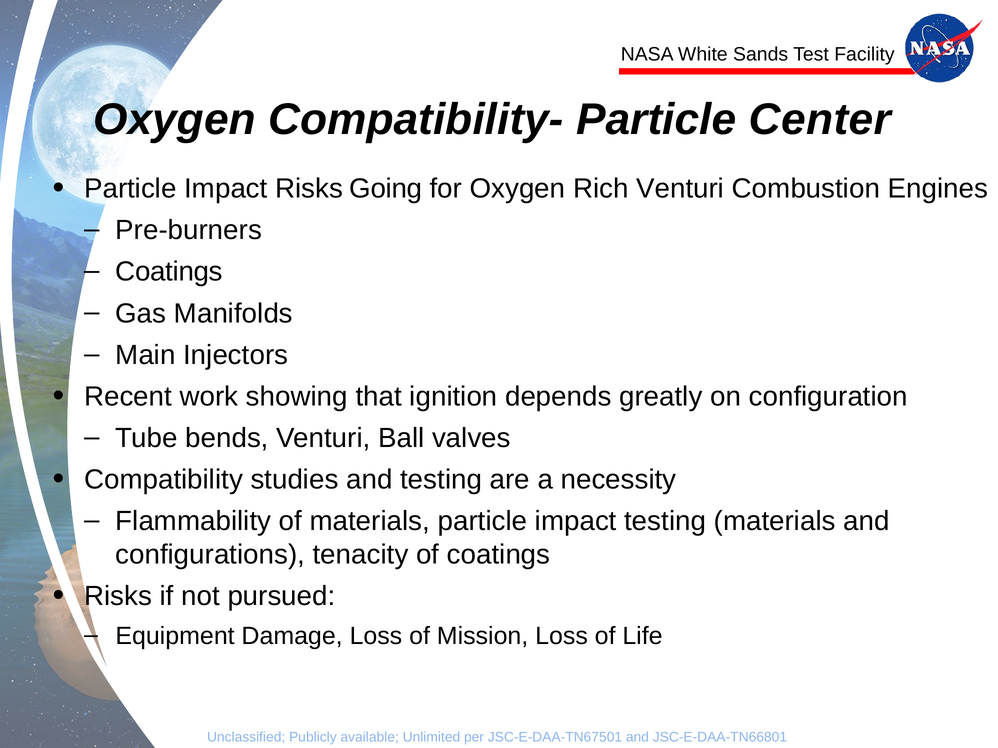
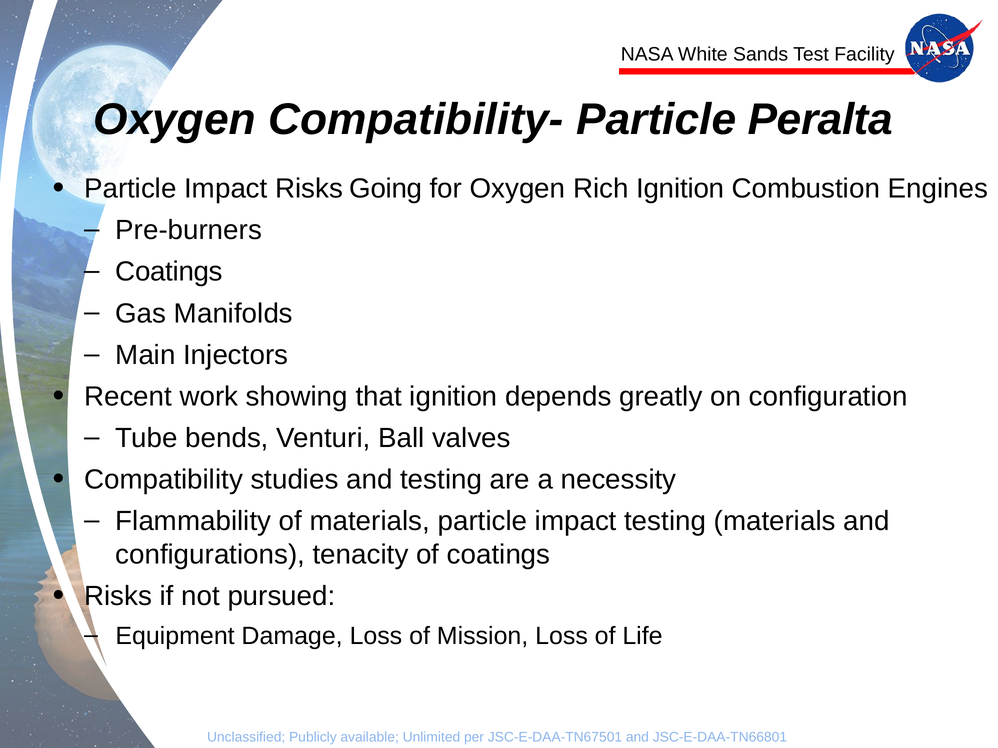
Center: Center -> Peralta (820, 120)
Rich Venturi: Venturi -> Ignition (680, 189)
